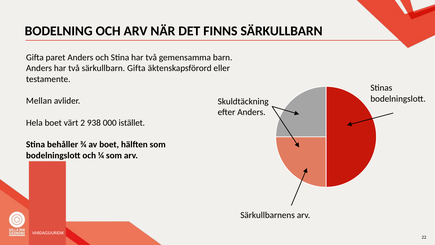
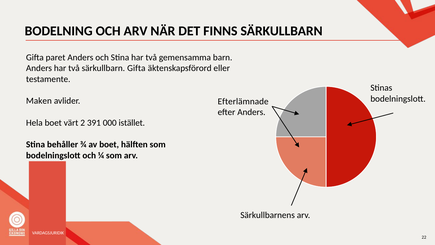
Mellan: Mellan -> Maken (39, 101)
Skuldtäckning: Skuldtäckning -> Efterlämnade (243, 101)
938: 938 -> 391 (94, 123)
